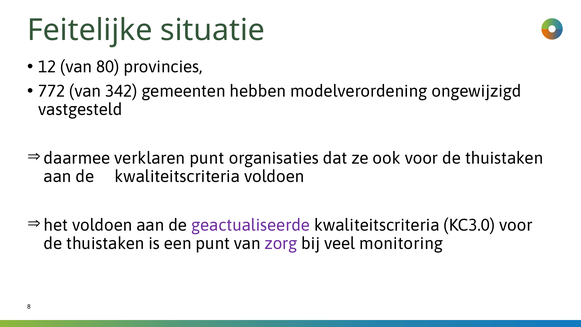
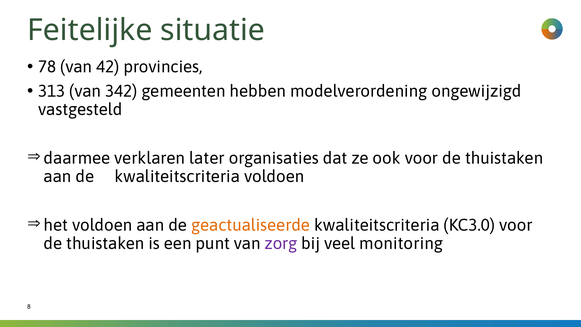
12: 12 -> 78 (47, 67)
80: 80 -> 42 (108, 67)
772: 772 -> 313 (52, 91)
verklaren punt: punt -> later (207, 158)
geactualiseerde colour: purple -> orange (251, 225)
